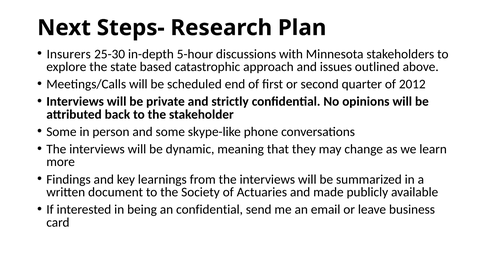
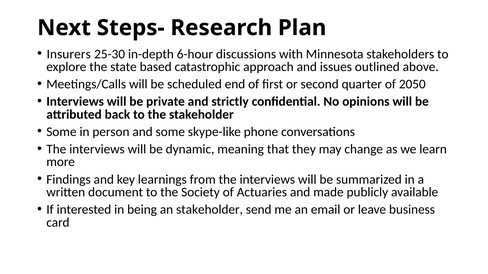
5-hour: 5-hour -> 6-hour (195, 54)
2012: 2012 -> 2050 (412, 84)
an confidential: confidential -> stakeholder (210, 210)
